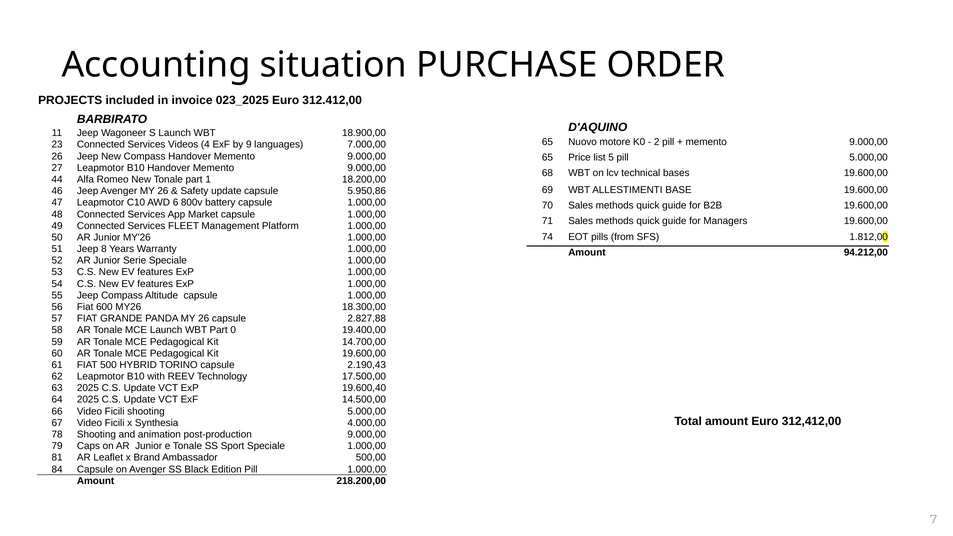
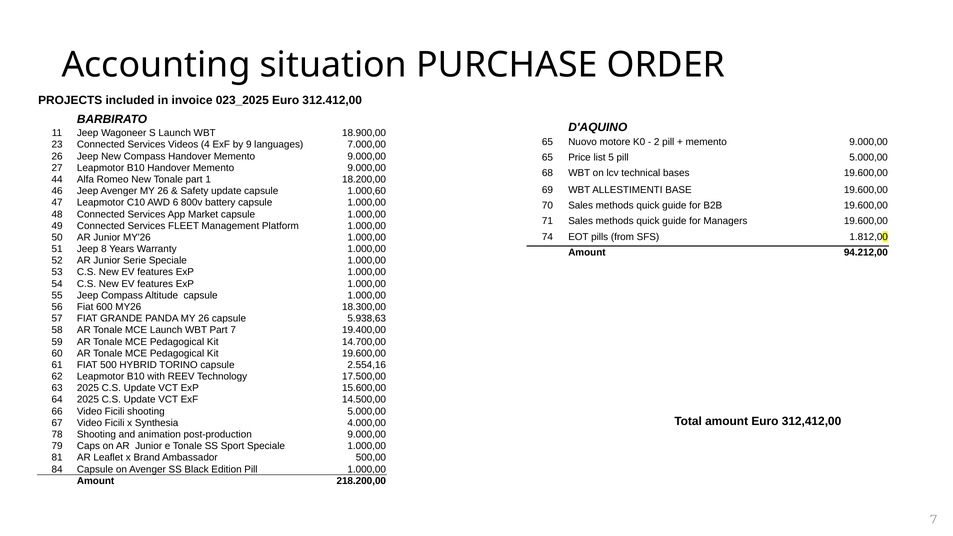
5.950,86: 5.950,86 -> 1.000,60 (367, 191)
2.827,88: 2.827,88 -> 5.938,63 (367, 319)
Part 0: 0 -> 7 (233, 330)
2.190,43: 2.190,43 -> 2.554,16 (367, 365)
19.600,40: 19.600,40 -> 15.600,00 (364, 388)
